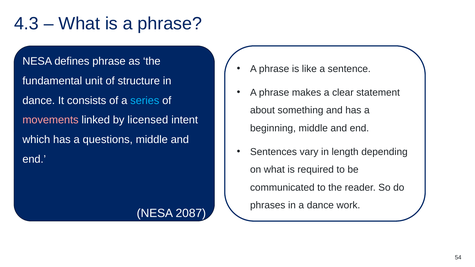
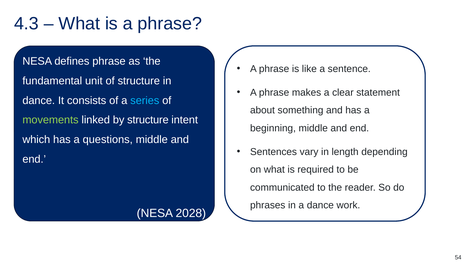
movements colour: pink -> light green (50, 120)
by licensed: licensed -> structure (148, 120)
2087: 2087 -> 2028 (191, 213)
